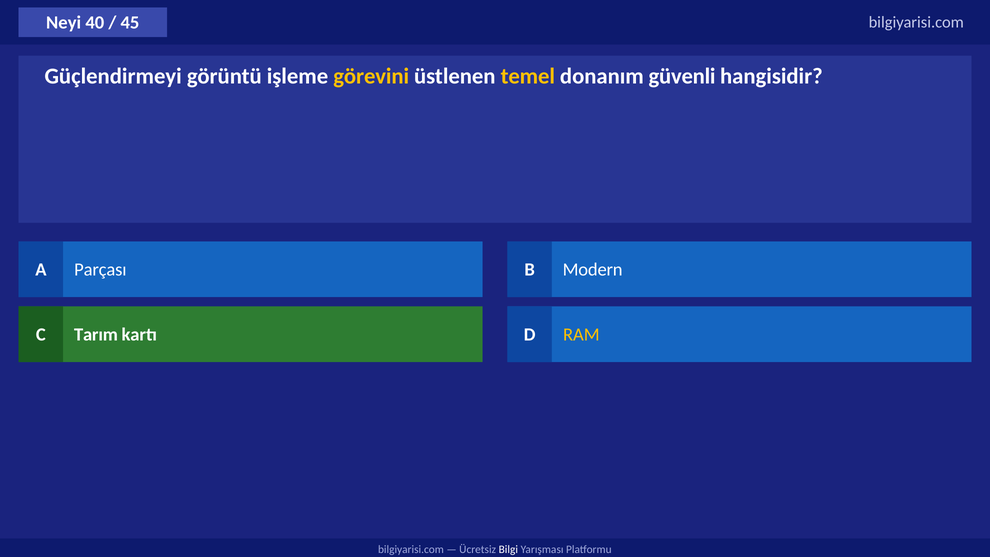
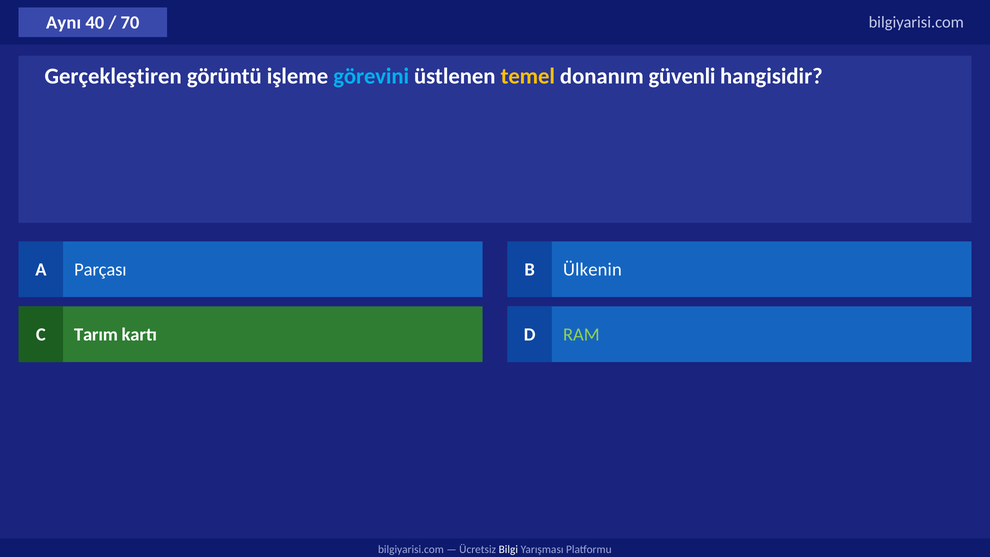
Neyi: Neyi -> Aynı (64, 23)
45: 45 -> 70 (130, 23)
Güçlendirmeyi: Güçlendirmeyi -> Gerçekleştiren (113, 76)
görevini colour: yellow -> light blue (371, 76)
Modern: Modern -> Ülkenin (592, 269)
RAM colour: yellow -> light green (581, 334)
